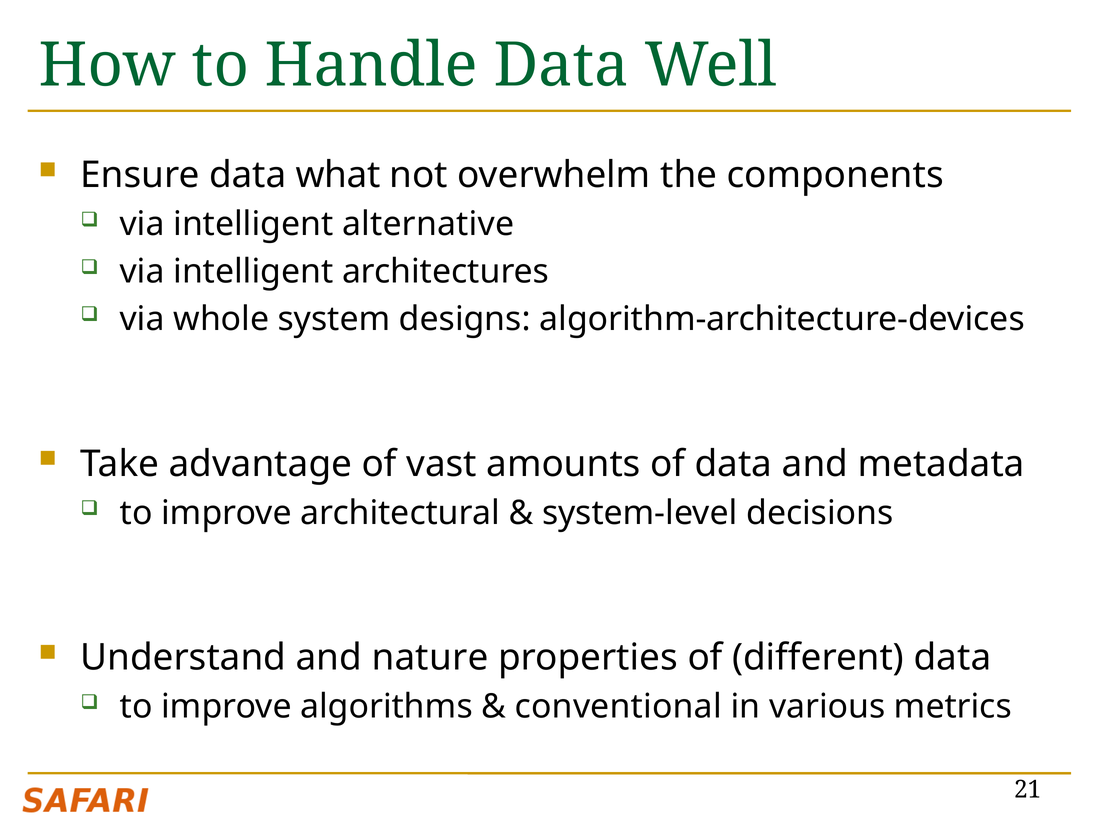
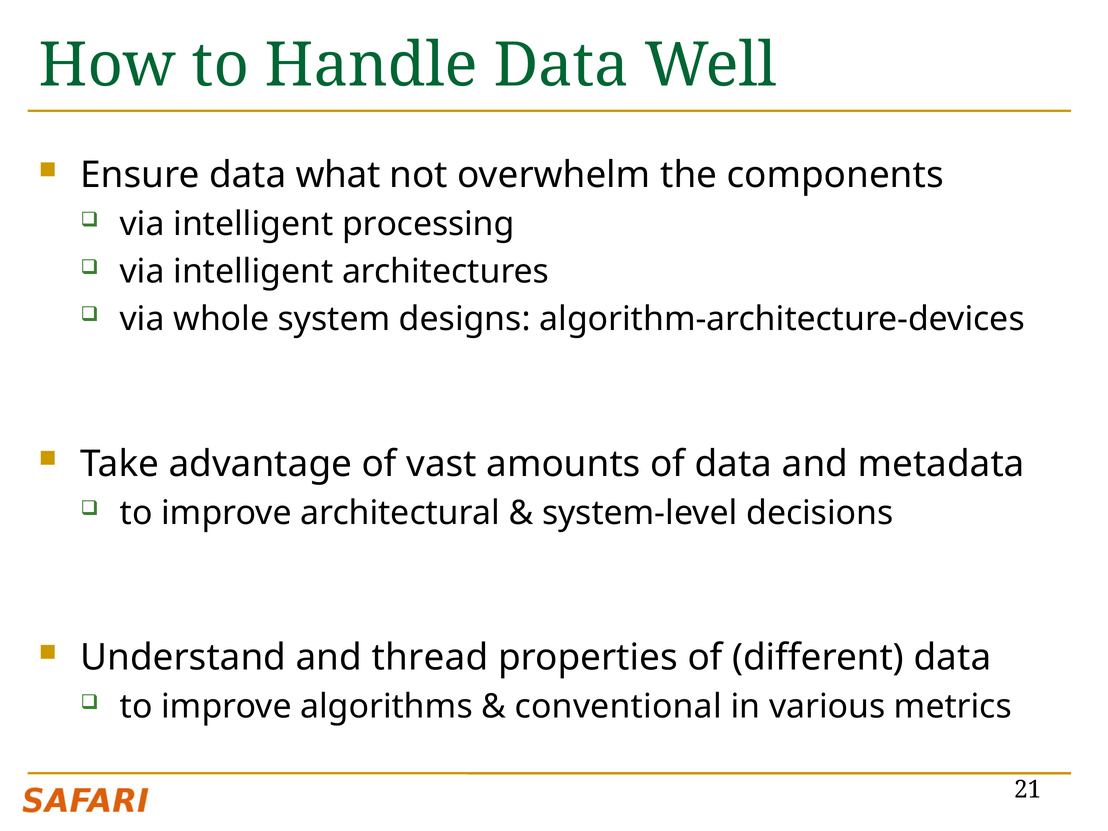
alternative: alternative -> processing (428, 224)
nature: nature -> thread (430, 658)
